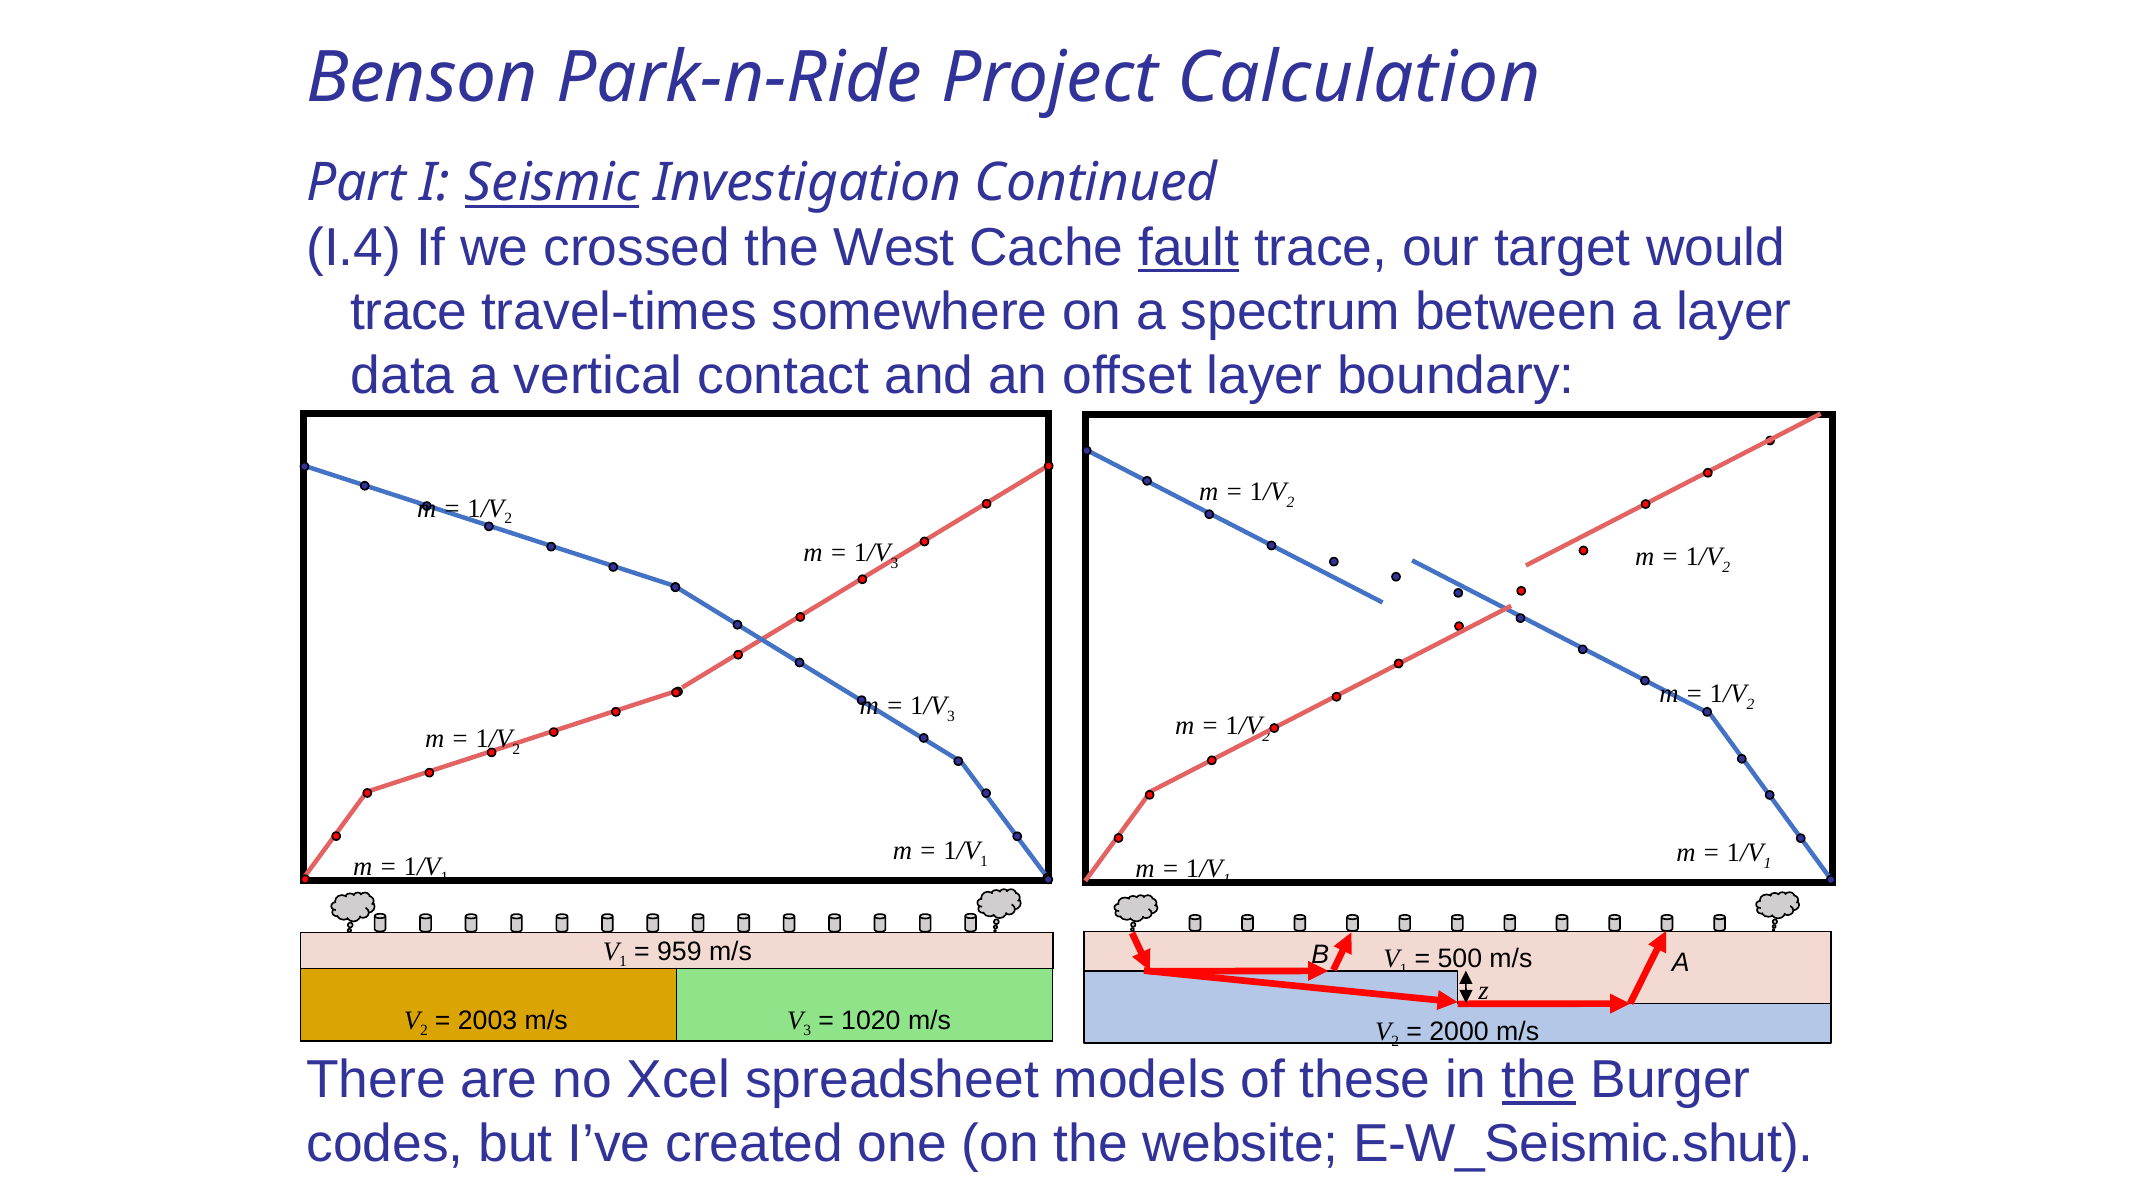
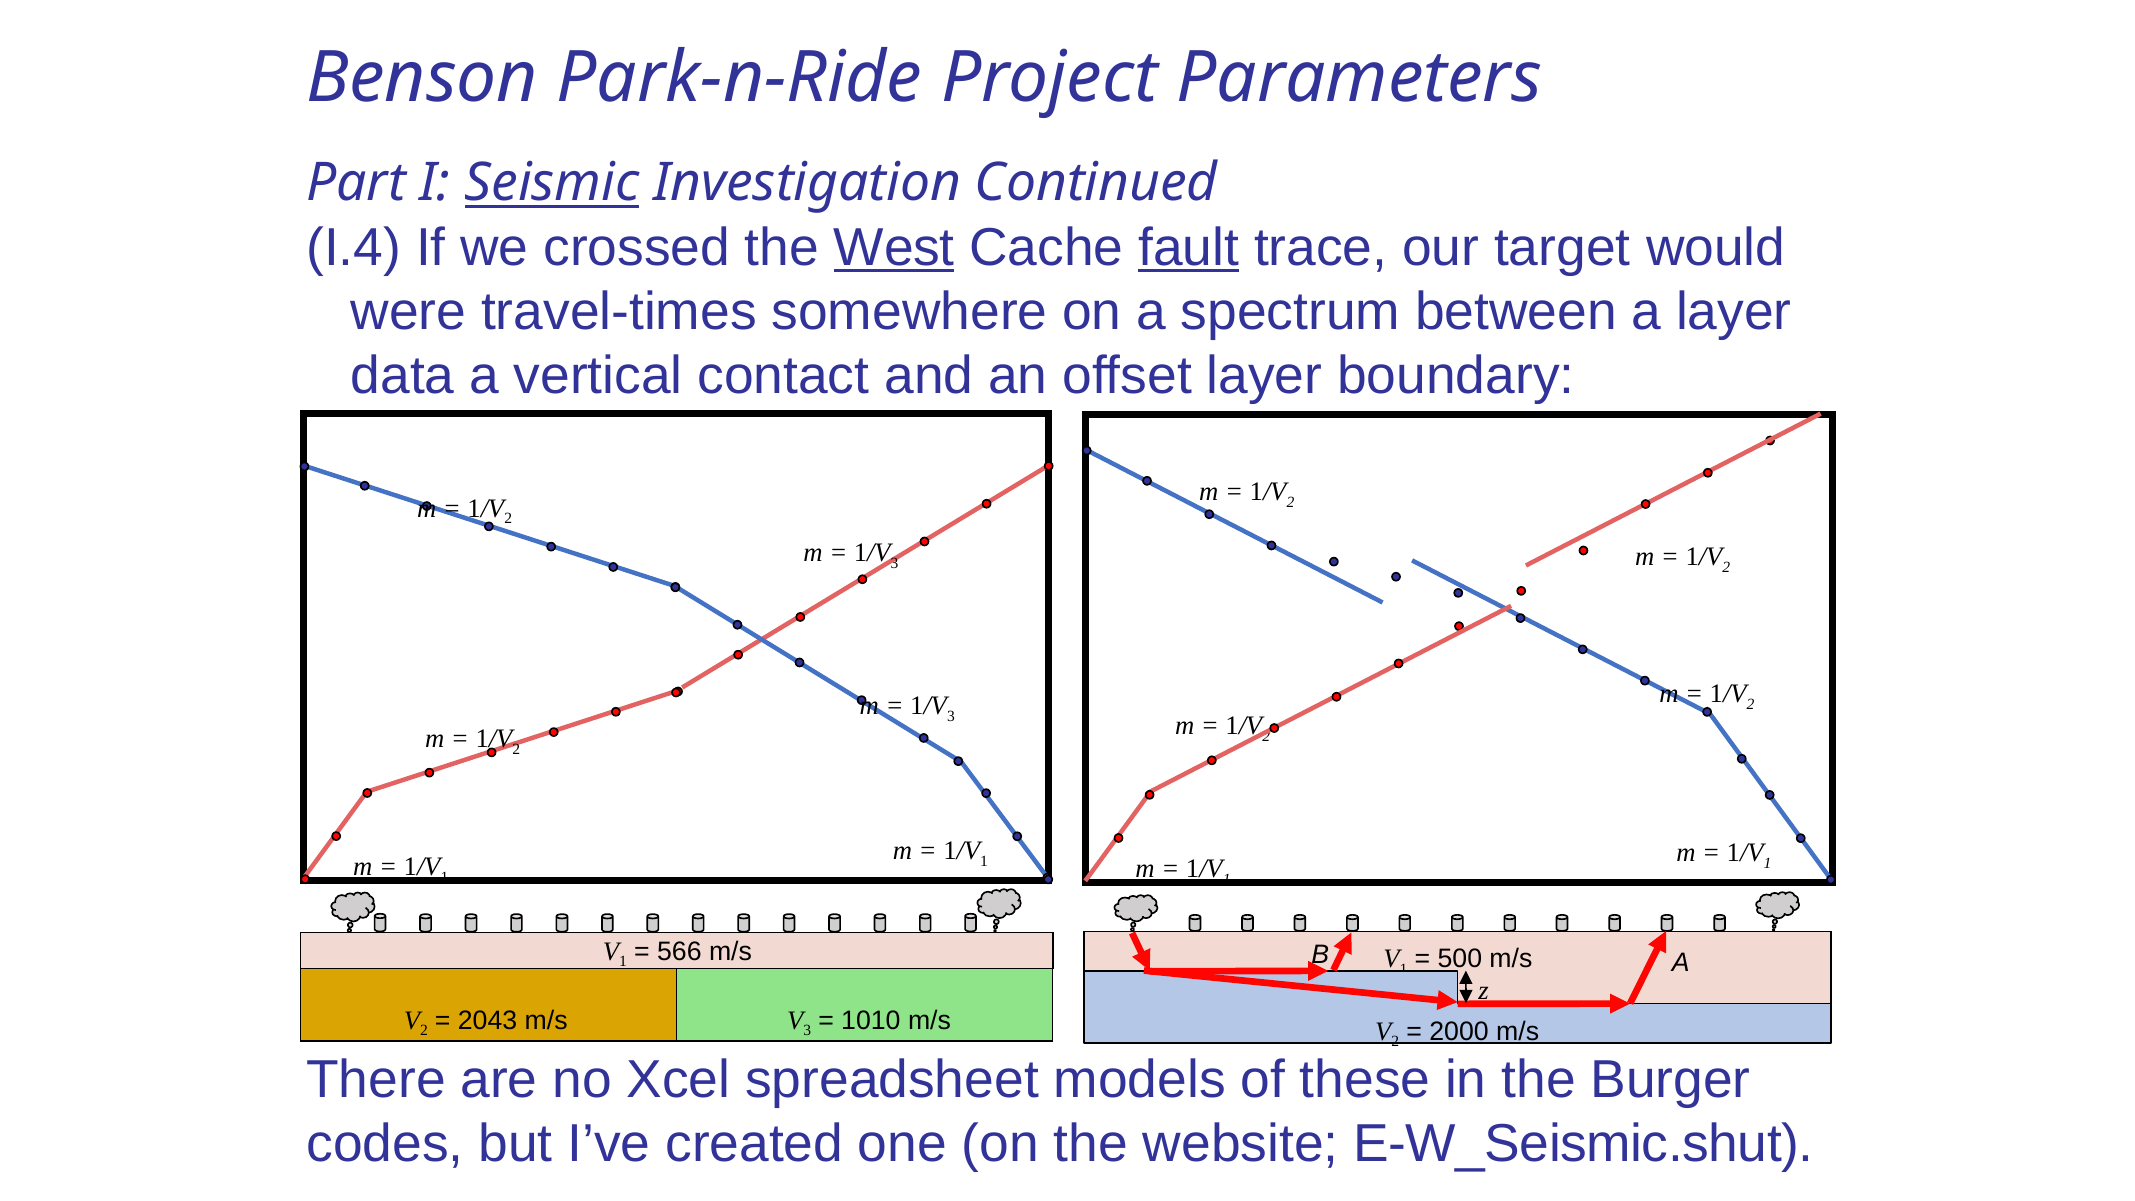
Calculation: Calculation -> Parameters (1359, 78)
West underline: none -> present (894, 247)
trace: trace -> were (409, 311)
959: 959 -> 566 (679, 952)
2003: 2003 -> 2043 (488, 1020)
1020: 1020 -> 1010 (871, 1020)
the underline: present -> none (1539, 1080)
